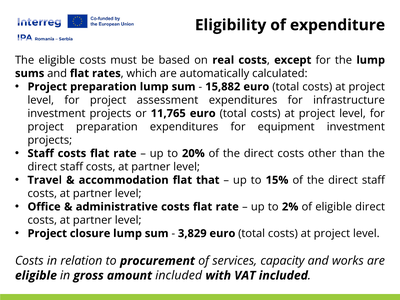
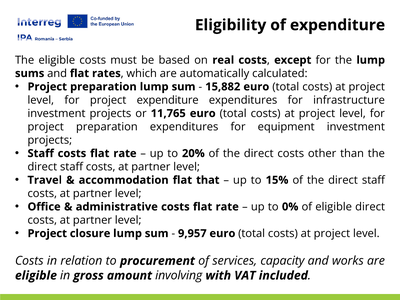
project assessment: assessment -> expenditure (168, 100)
2%: 2% -> 0% (290, 207)
3,829: 3,829 -> 9,957 (192, 233)
amount included: included -> involving (179, 276)
